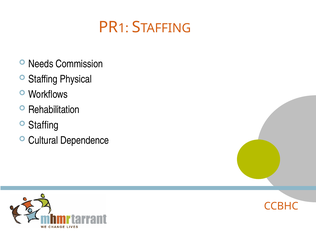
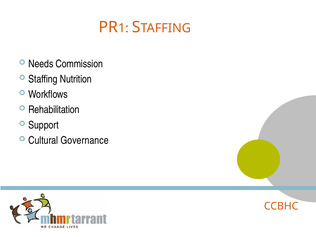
Physical: Physical -> Nutrition (76, 79)
Staffing: Staffing -> Support (44, 125)
Dependence: Dependence -> Governance (85, 140)
